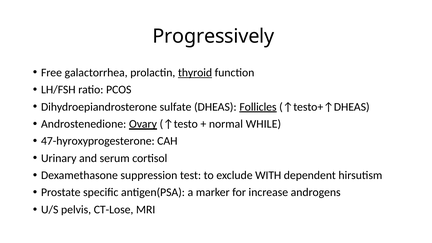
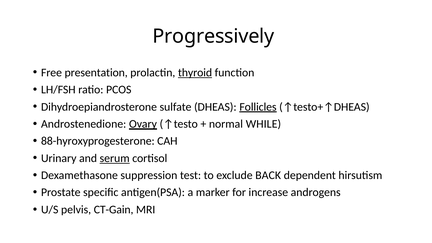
galactorrhea: galactorrhea -> presentation (96, 73)
47-hyroxyprogesterone: 47-hyroxyprogesterone -> 88-hyroxyprogesterone (98, 141)
serum underline: none -> present (115, 158)
WITH: WITH -> BACK (268, 175)
CT-Lose: CT-Lose -> CT-Gain (114, 210)
